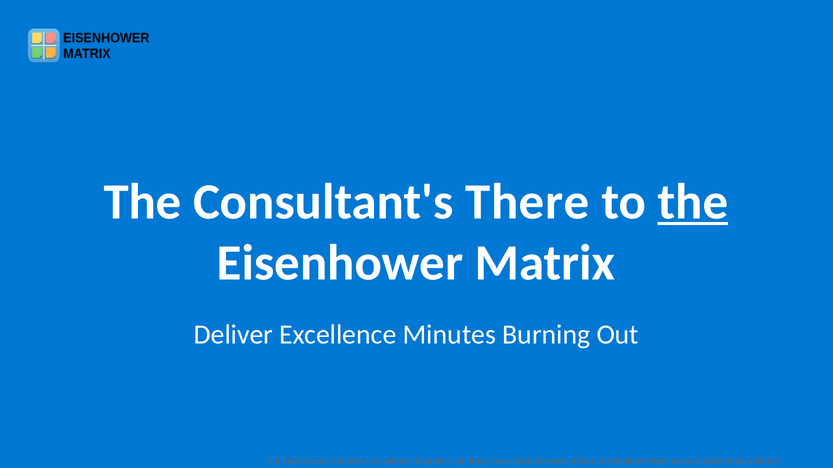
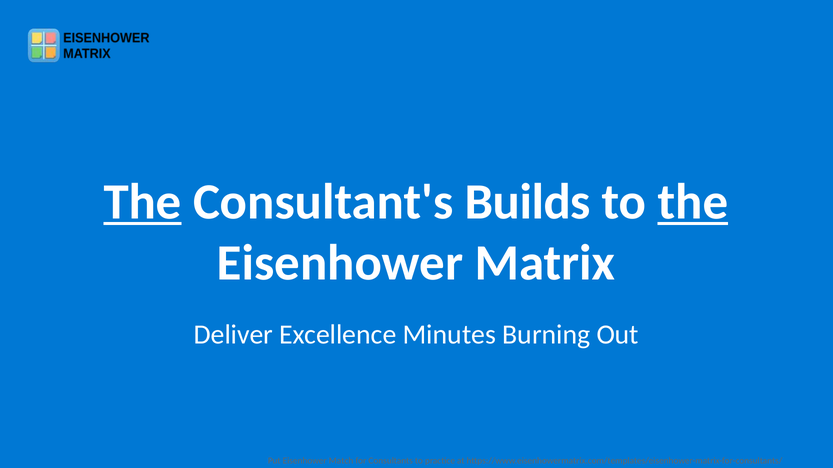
The underline: none -> present (143, 202)
There: There -> Builds (528, 202)
Drama: Drama -> Match (341, 461)
